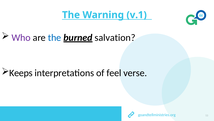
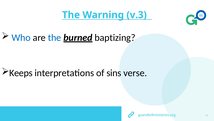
v.1: v.1 -> v.3 (137, 15)
Who colour: purple -> blue (21, 37)
salvation: salvation -> baptizing (115, 37)
feel: feel -> sins (114, 73)
